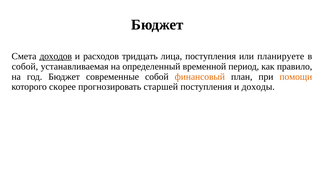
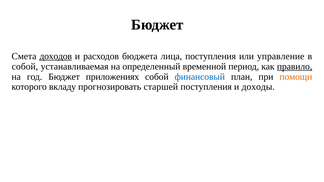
тридцать: тридцать -> бюджета (140, 56)
планируете: планируете -> управление (281, 56)
правило underline: none -> present (295, 67)
современные: современные -> приложениях (113, 77)
финансовый colour: orange -> blue (200, 77)
скорее: скорее -> вкладу (63, 87)
